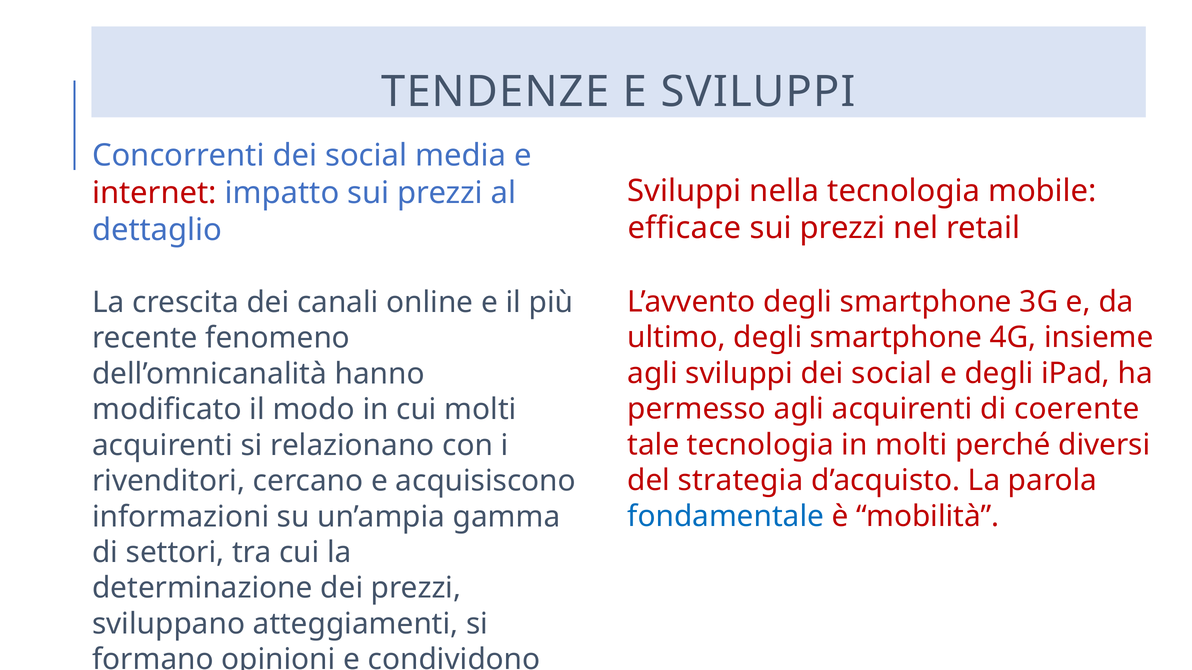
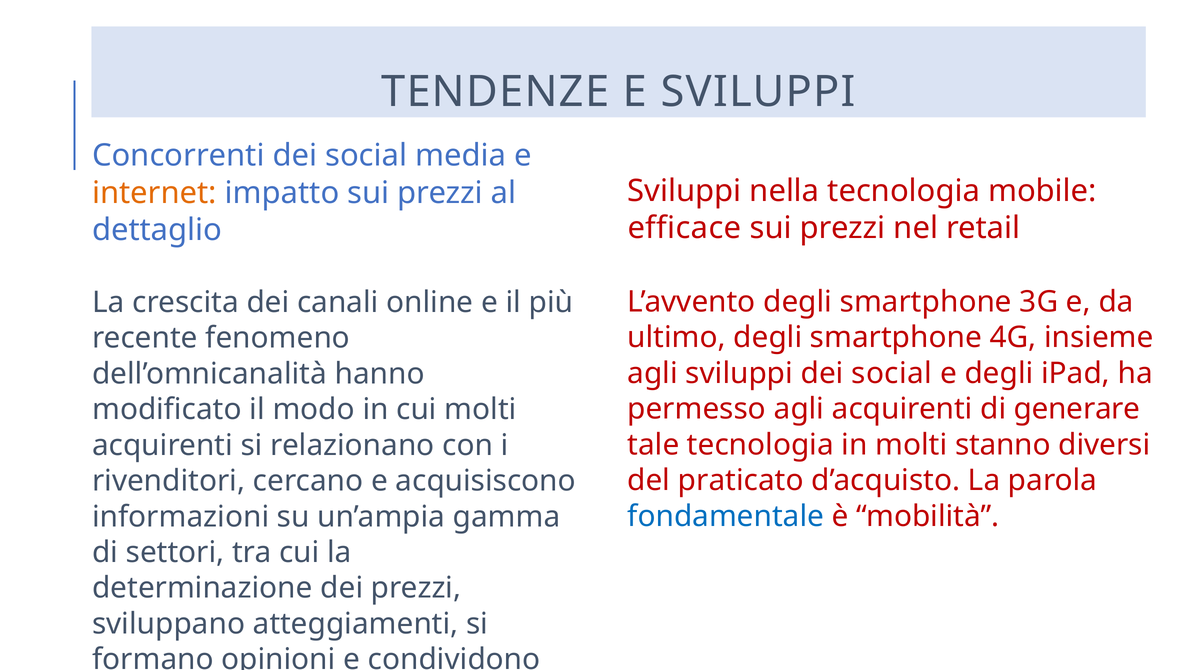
internet colour: red -> orange (154, 193)
coerente: coerente -> generare (1077, 409)
perché: perché -> stanno (1003, 445)
strategia: strategia -> praticato (741, 481)
